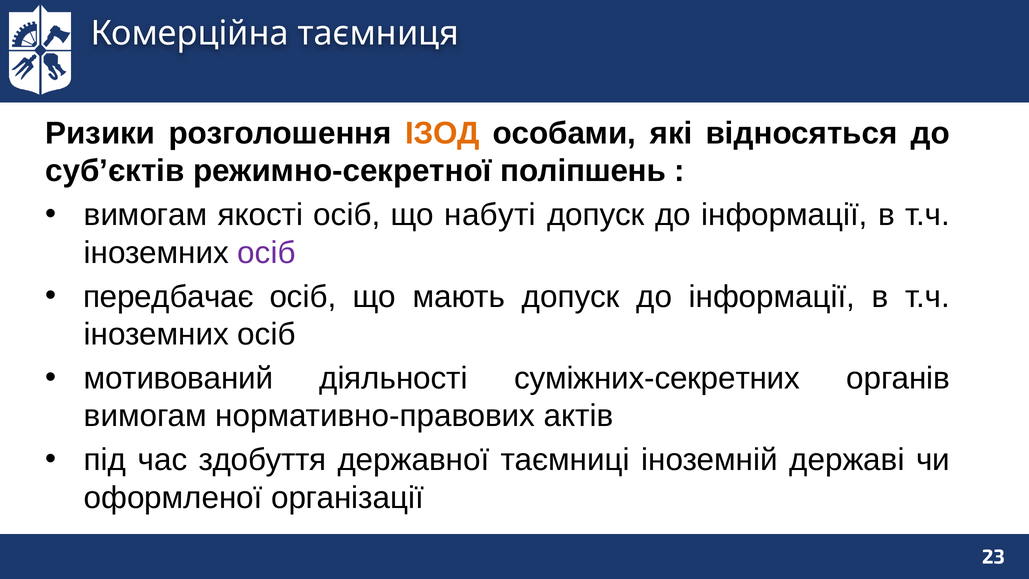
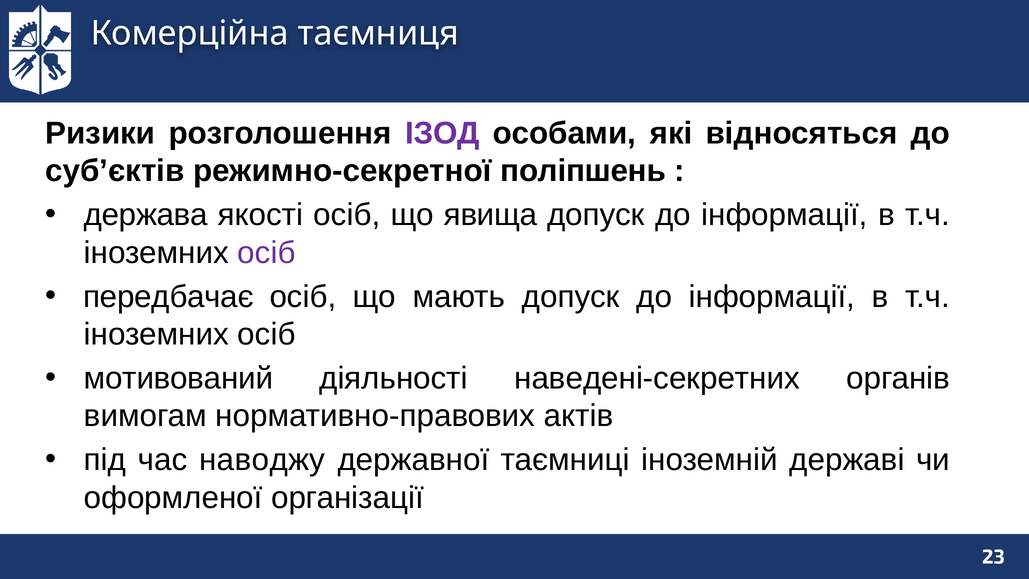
ІЗОД colour: orange -> purple (442, 133)
вимогам: вимогам -> держава (146, 215)
набуті: набуті -> явища (491, 215)
суміжних-секретних: суміжних-секретних -> наведені-секретних (657, 378)
здобуття: здобуття -> наводжу (262, 460)
